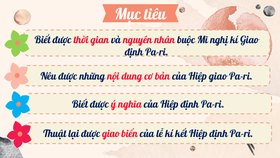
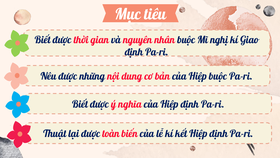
Hiệp giao: giao -> buộc (218, 76)
được giao: giao -> toàn (111, 133)
